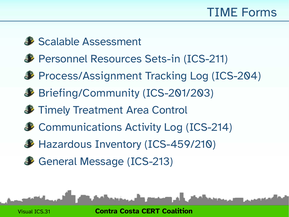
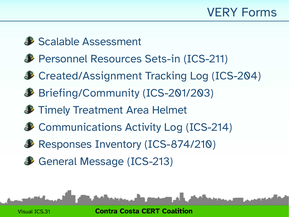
TIME: TIME -> VERY (222, 12)
Process/Assignment: Process/Assignment -> Created/Assignment (90, 76)
Control: Control -> Helmet (170, 110)
Hazardous: Hazardous -> Responses (65, 144)
ICS-459/210: ICS-459/210 -> ICS-874/210 (180, 144)
